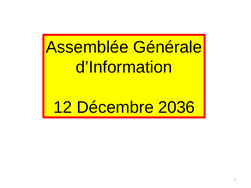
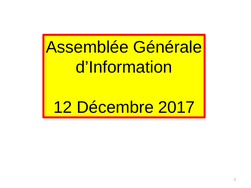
2036: 2036 -> 2017 (176, 107)
